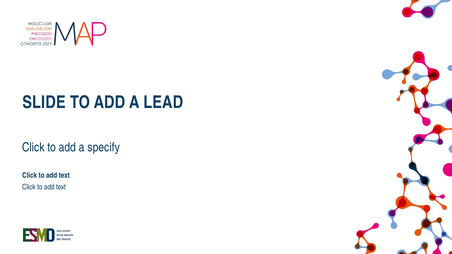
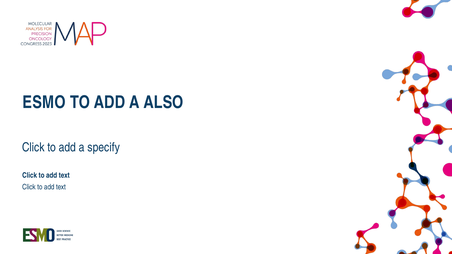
SLIDE: SLIDE -> ESMO (44, 102)
LEAD: LEAD -> ALSO (163, 102)
